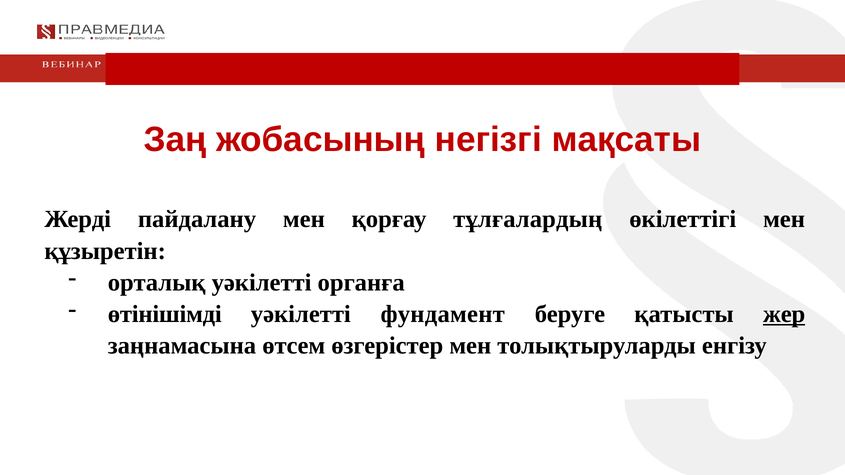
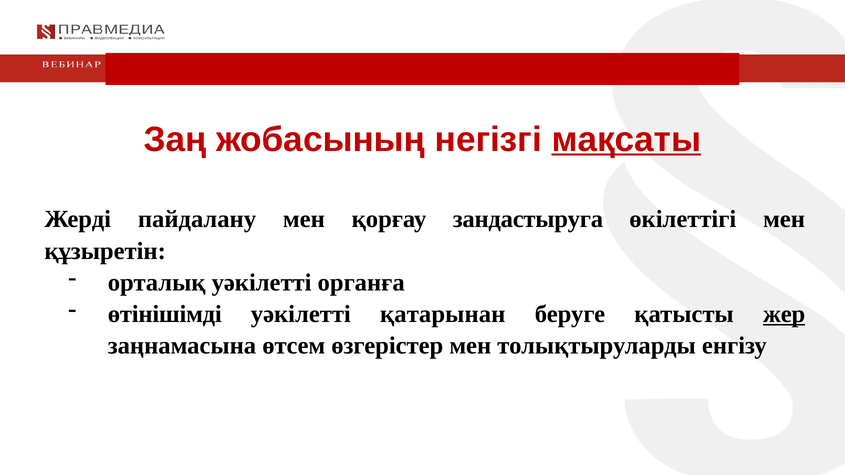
мақсаты underline: none -> present (626, 140)
тұлғалардың: тұлғалардың -> зандастыруга (528, 219)
фундамент: фундамент -> қатарынан (443, 314)
